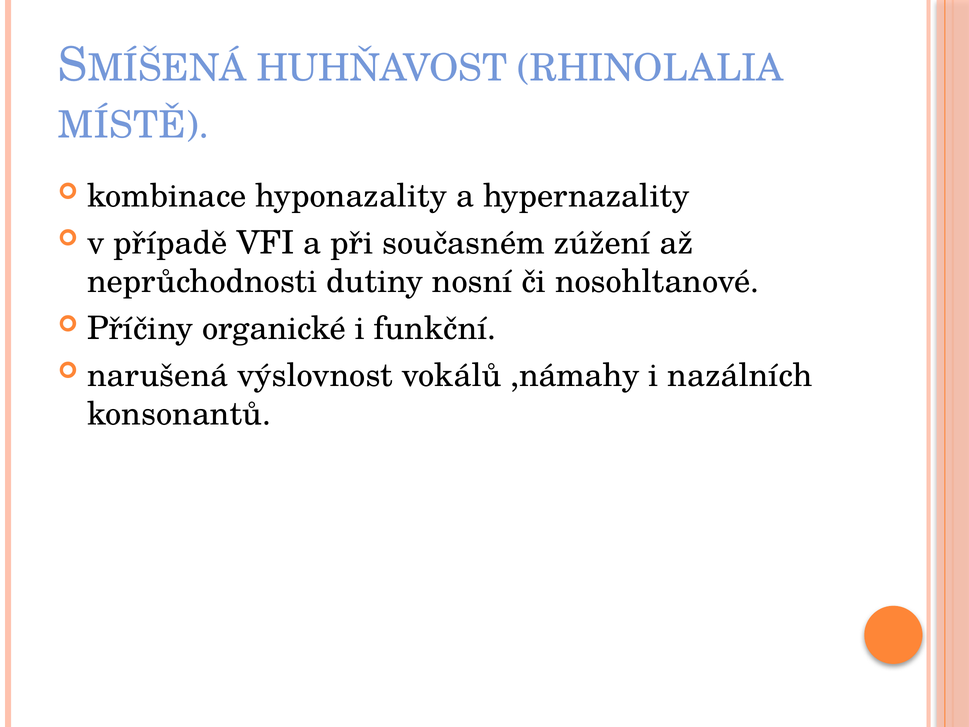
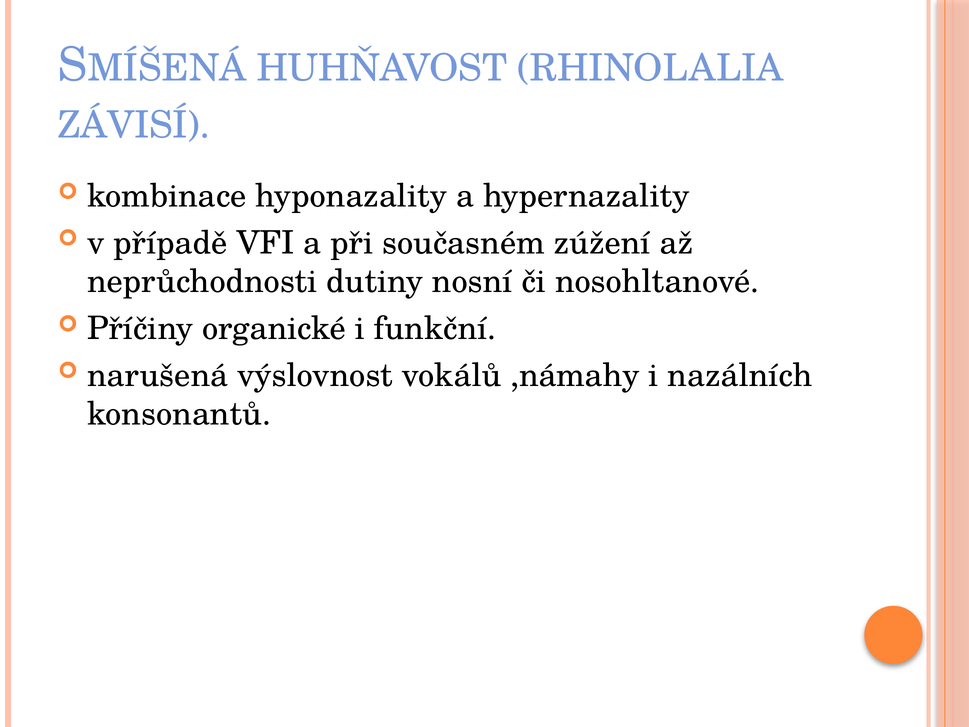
MÍSTĚ: MÍSTĚ -> ZÁVISÍ (134, 125)
